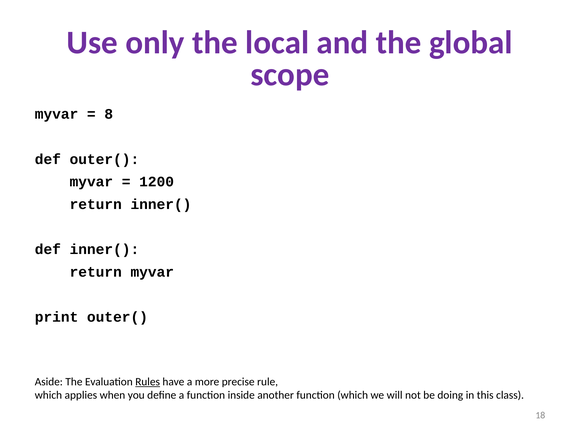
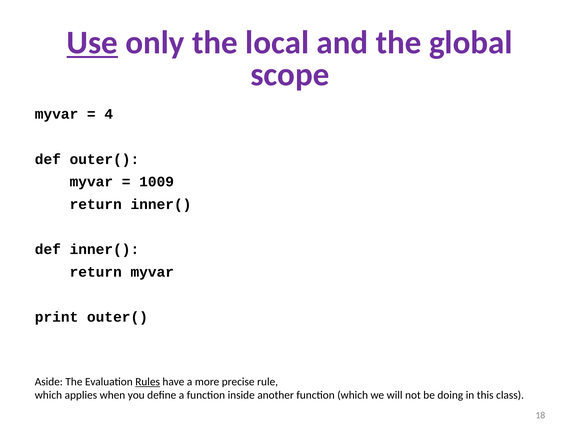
Use underline: none -> present (92, 43)
8: 8 -> 4 (109, 114)
1200: 1200 -> 1009 (157, 182)
